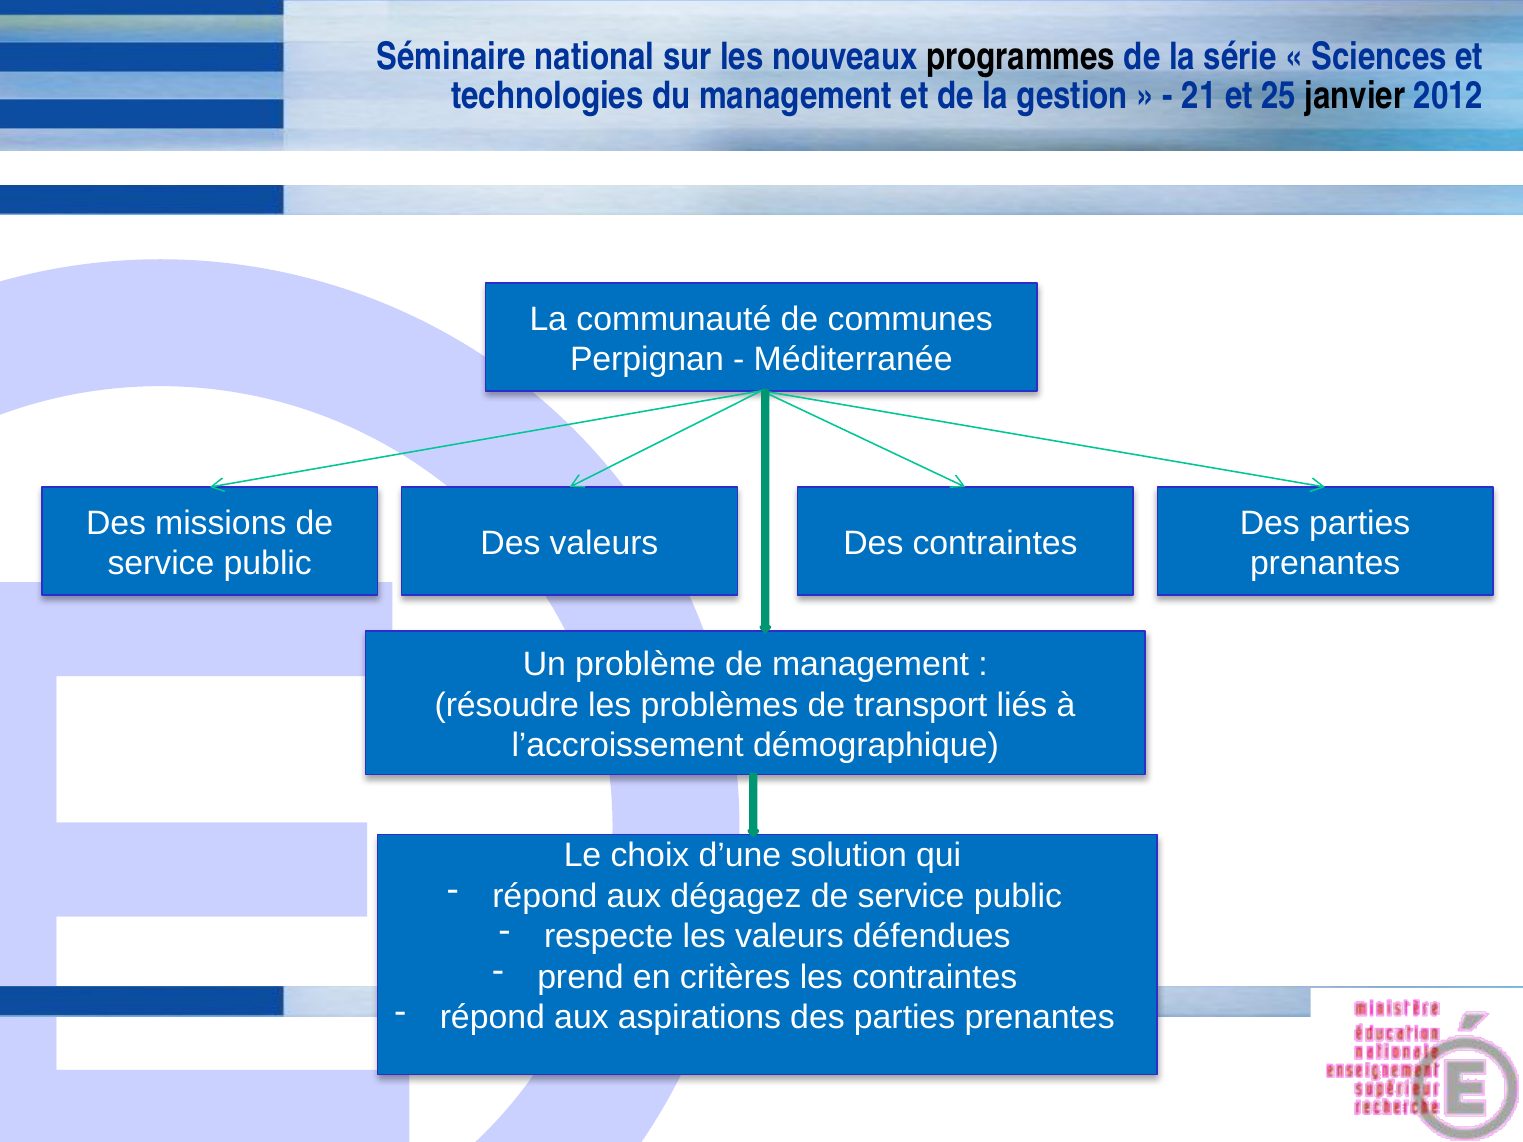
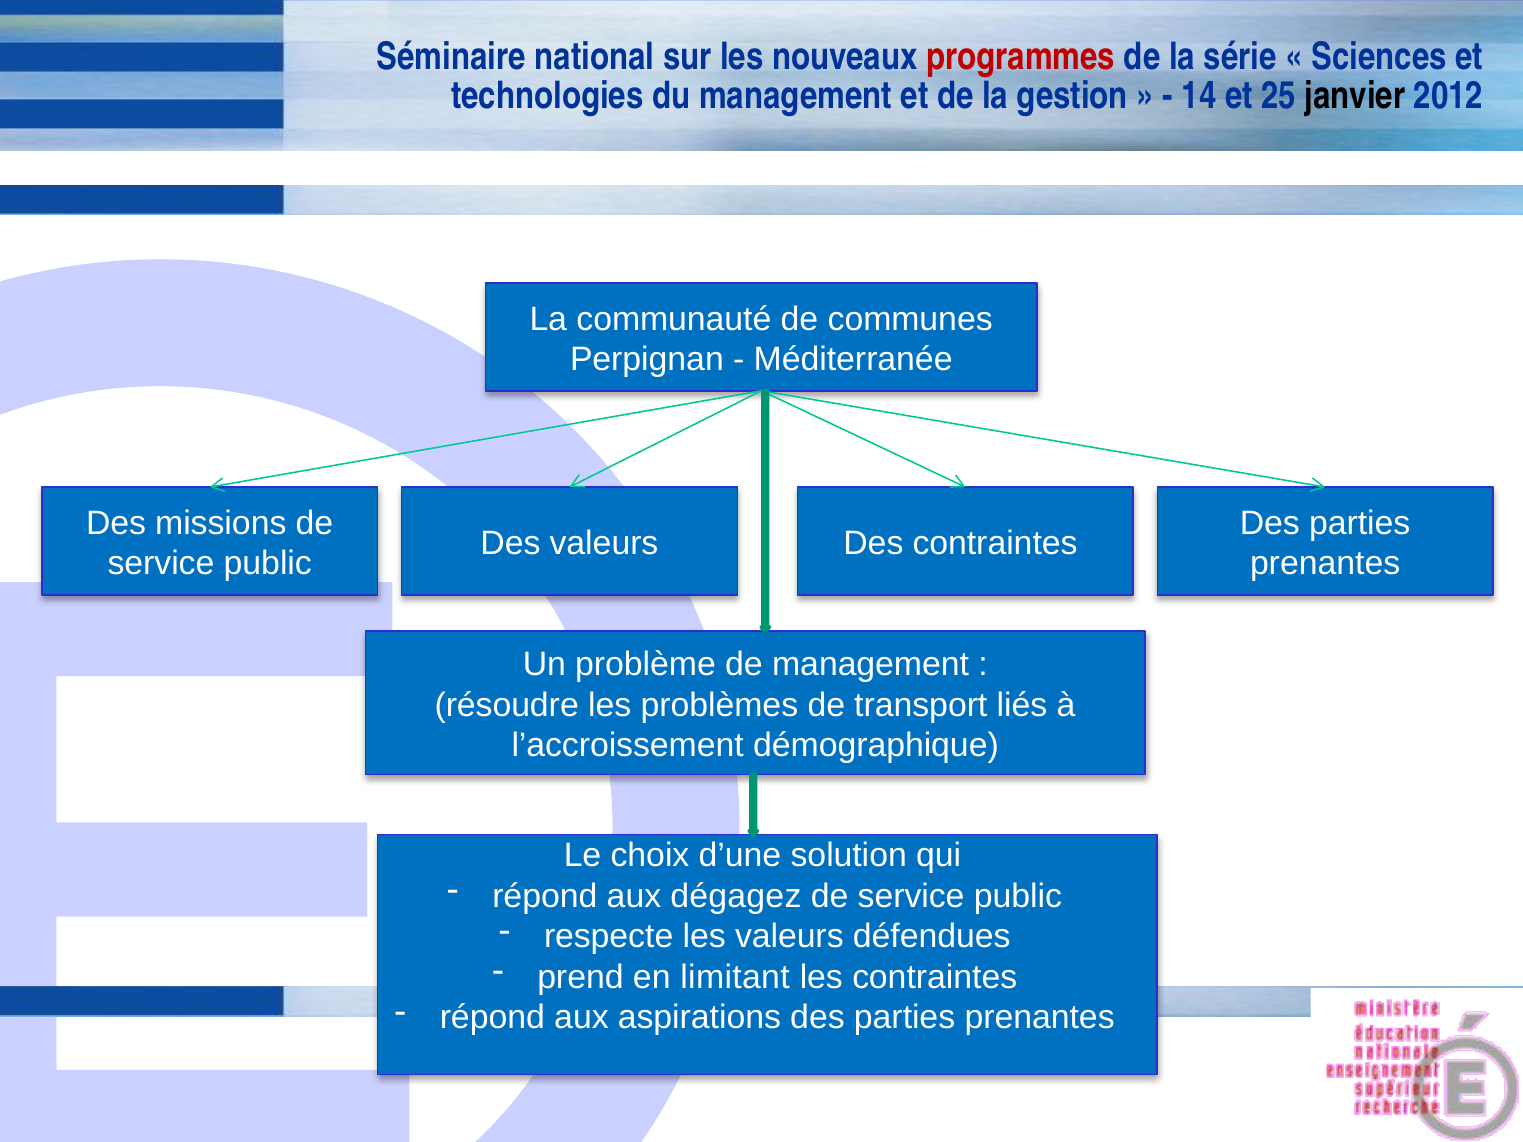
programmes colour: black -> red (1021, 57)
21: 21 -> 14 (1199, 96)
critères: critères -> limitant (735, 977)
